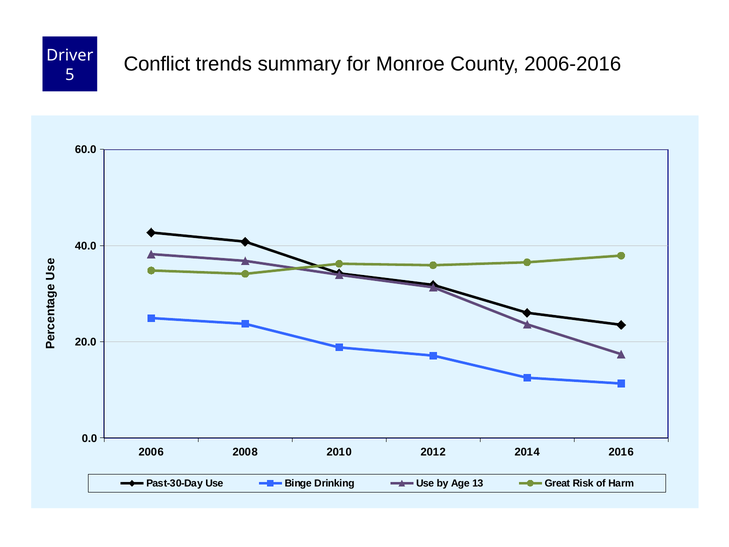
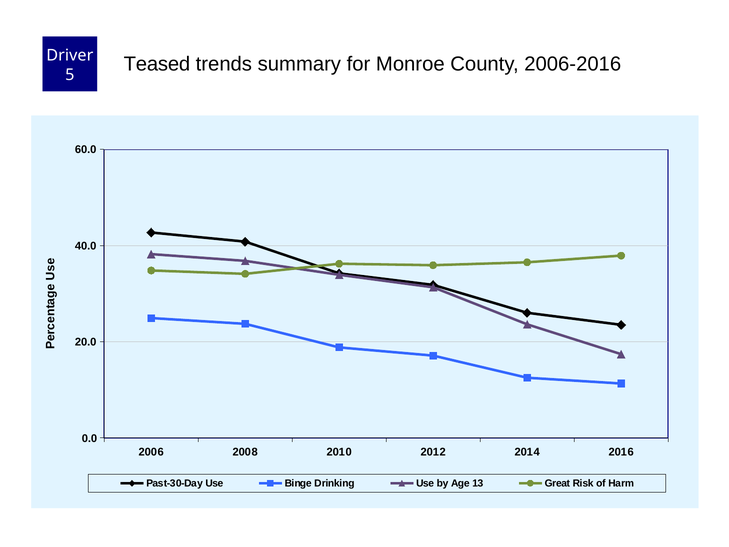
Conflict: Conflict -> Teased (157, 64)
